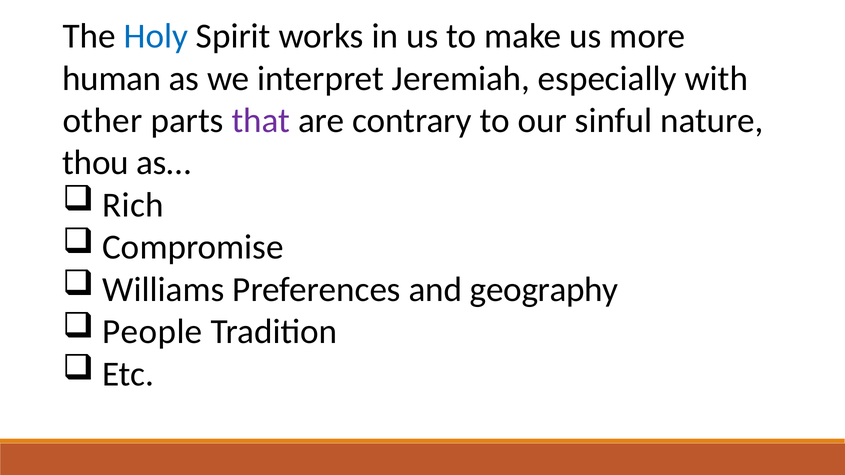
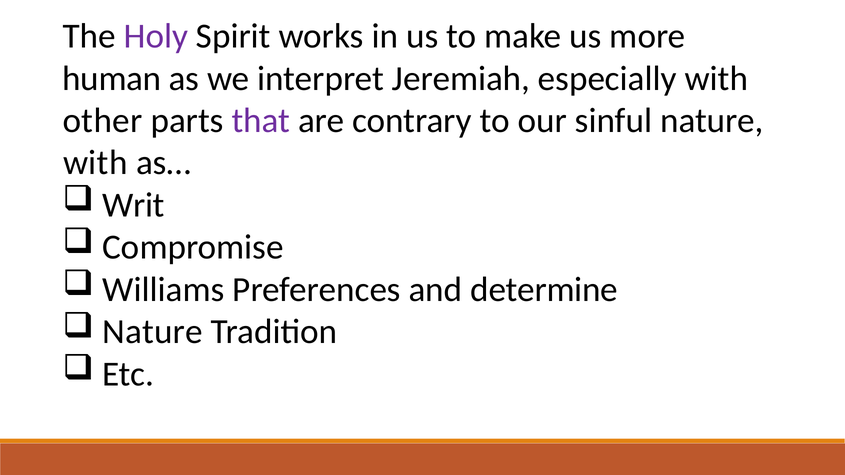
Holy colour: blue -> purple (156, 36)
thou: thou -> with (95, 163)
Rich: Rich -> Writ (134, 205)
geography: geography -> determine (544, 290)
People: People -> Nature (153, 332)
